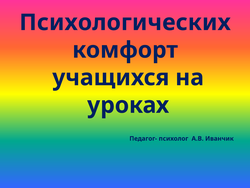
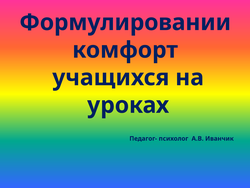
Психологических: Психологических -> Формулировании (125, 22)
